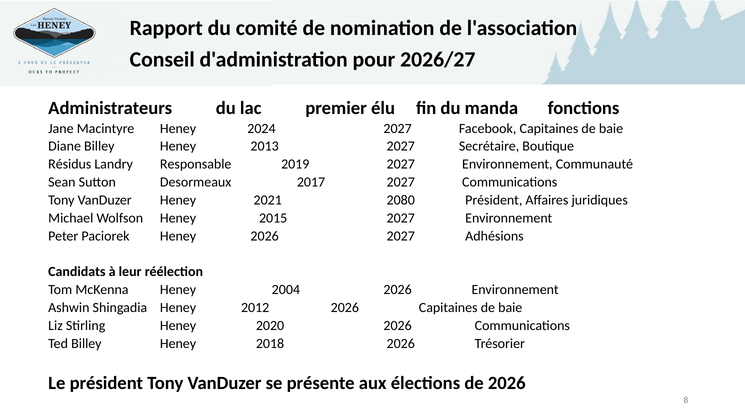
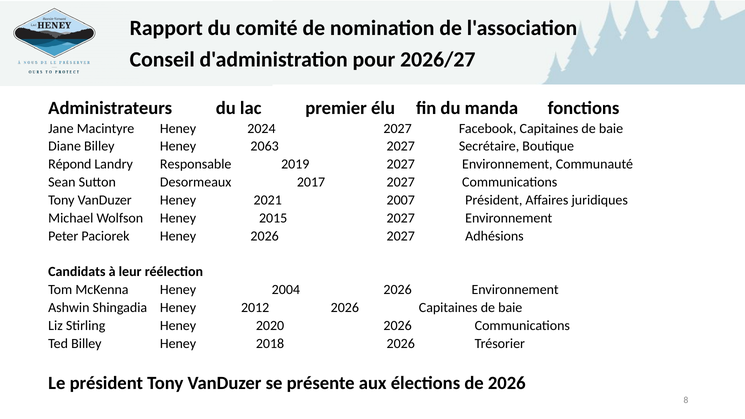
2013: 2013 -> 2063 (265, 146)
Résidus: Résidus -> Répond (70, 164)
2080: 2080 -> 2007 (401, 200)
